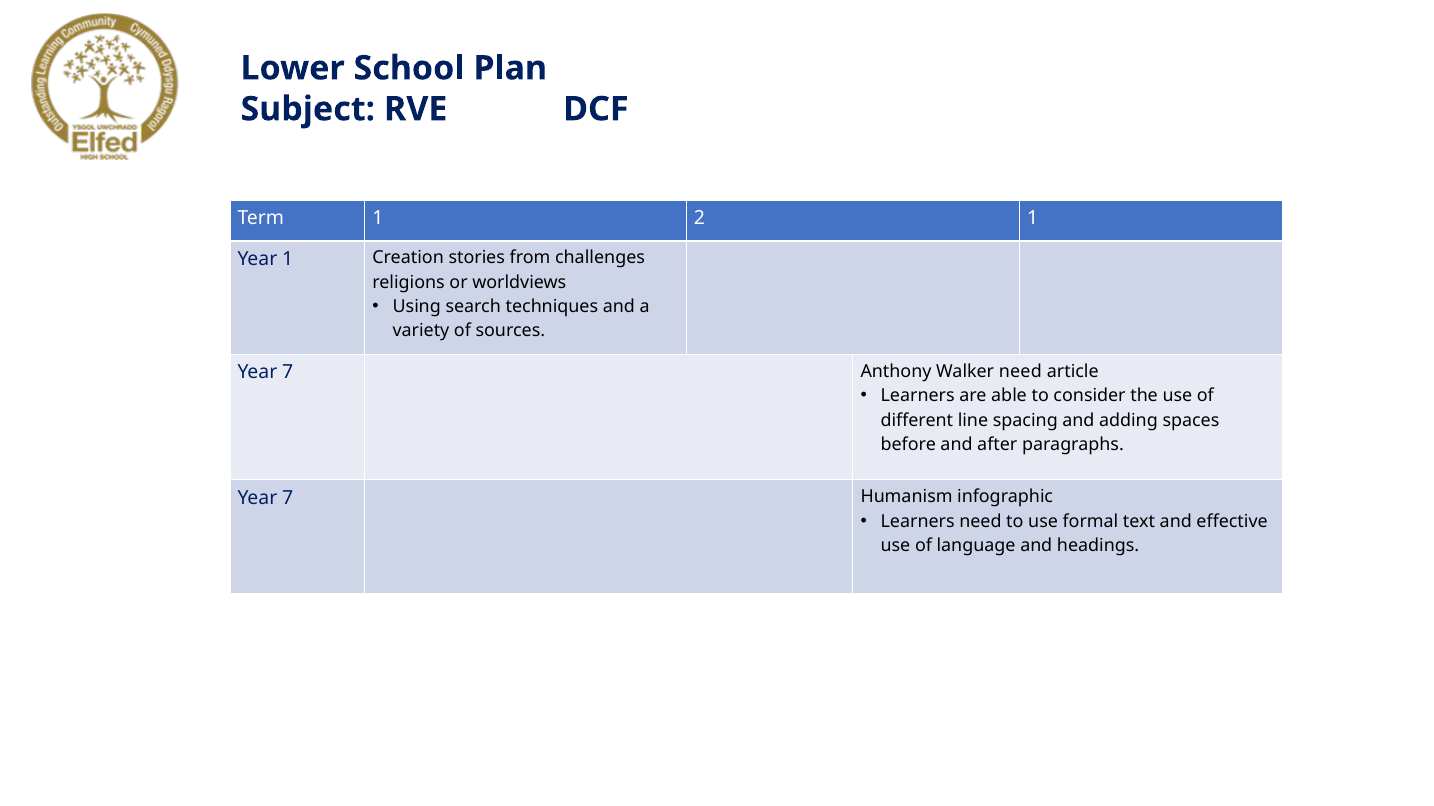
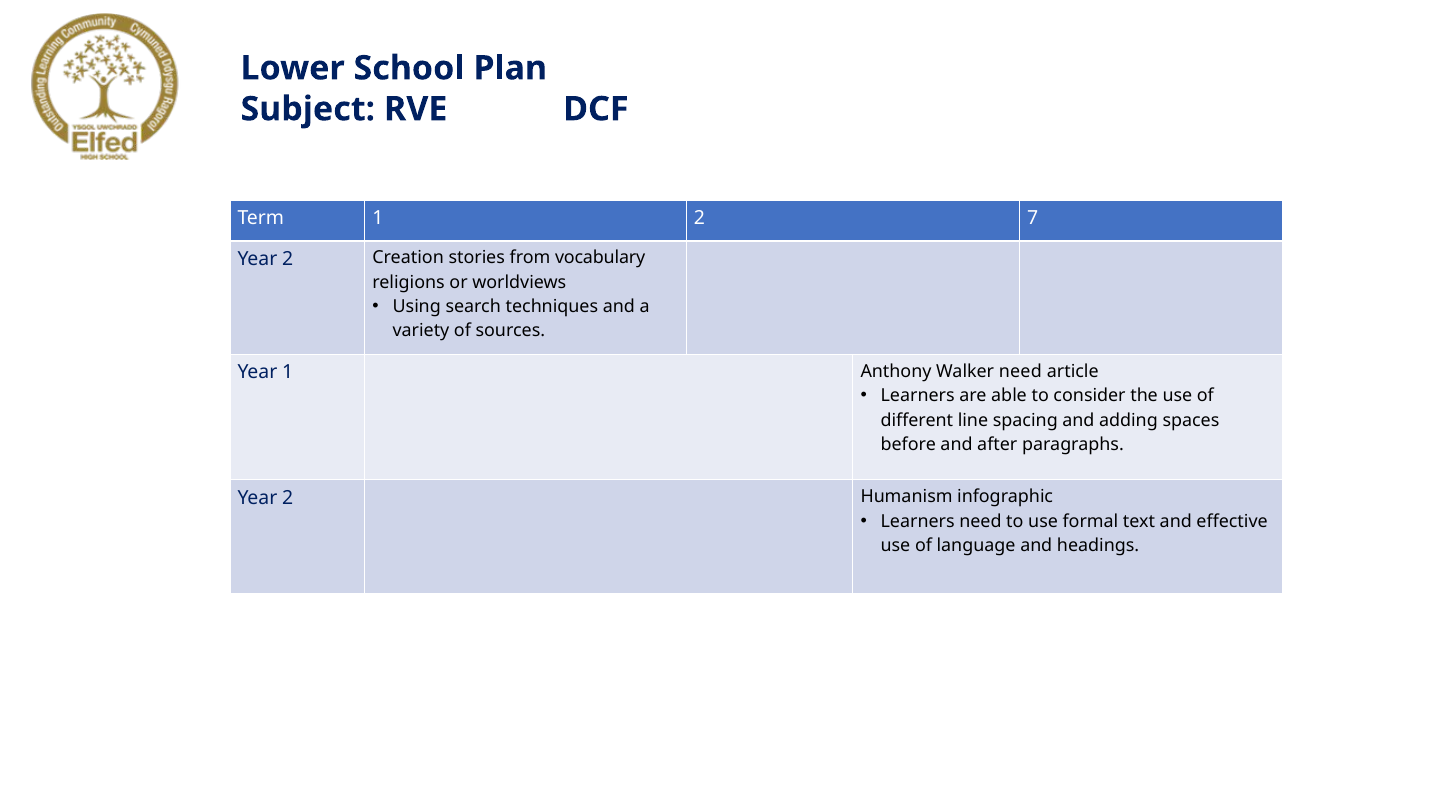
2 1: 1 -> 7 (1033, 219)
1: 1 -> 2 (288, 259)
challenges: challenges -> vocabulary (600, 258)
7: 7 -> 1 (288, 373)
7: 7 -> 2 (288, 498)
